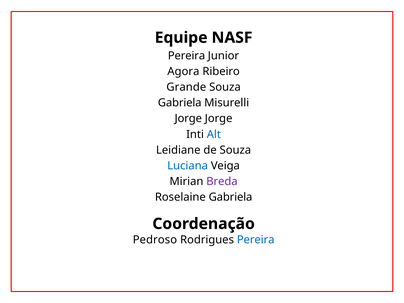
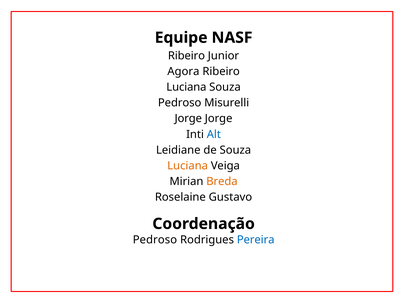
Pereira: Pereira -> Ribeiro (186, 56)
Grande: Grande -> Luciana (186, 87)
Gabriela: Gabriela -> Pedroso (180, 103)
Luciana colour: blue -> orange (188, 166)
Breda colour: purple -> orange (222, 181)
Roselaine Gabriela: Gabriela -> Gustavo (230, 197)
